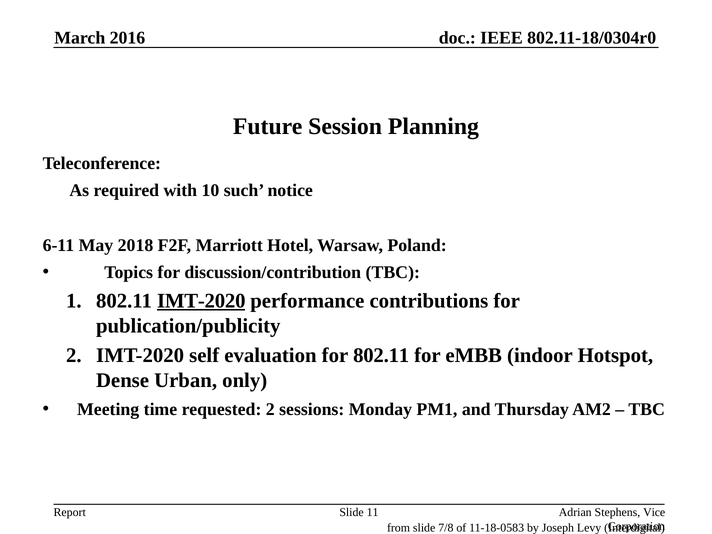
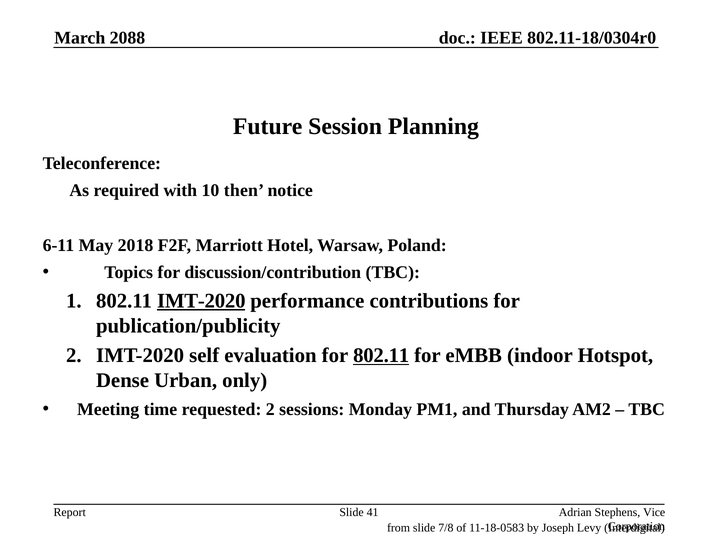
2016: 2016 -> 2088 (127, 38)
such: such -> then (244, 191)
802.11 underline: none -> present (381, 356)
11: 11 -> 41 (373, 512)
